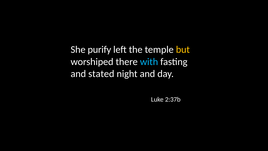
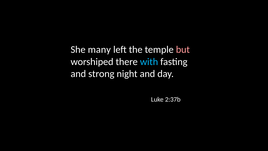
purify: purify -> many (99, 50)
but colour: yellow -> pink (183, 50)
stated: stated -> strong (101, 74)
